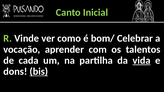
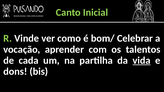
bis underline: present -> none (39, 72)
